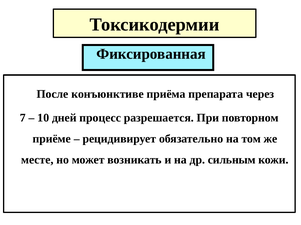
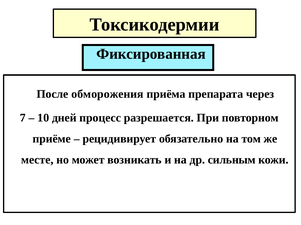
конъюнктиве: конъюнктиве -> обморожения (107, 94)
